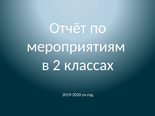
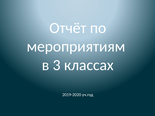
2: 2 -> 3 (57, 65)
